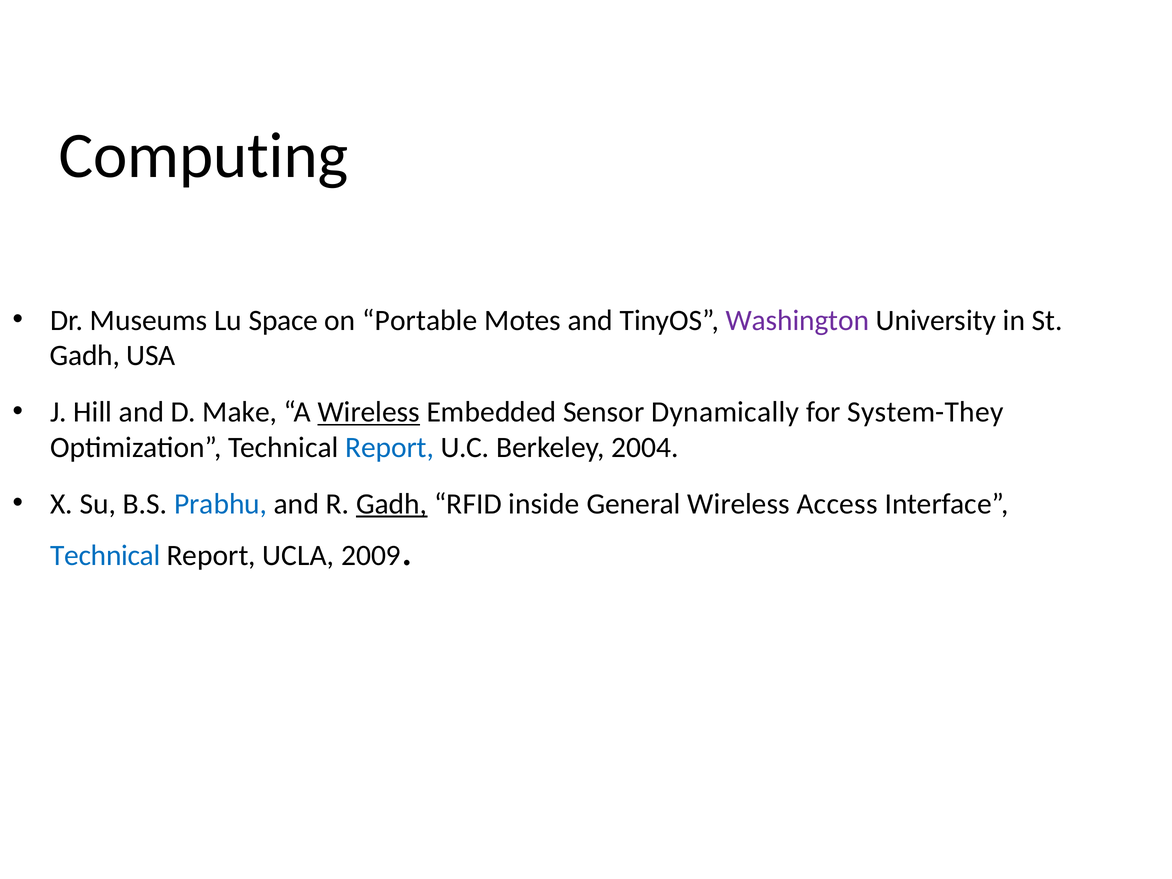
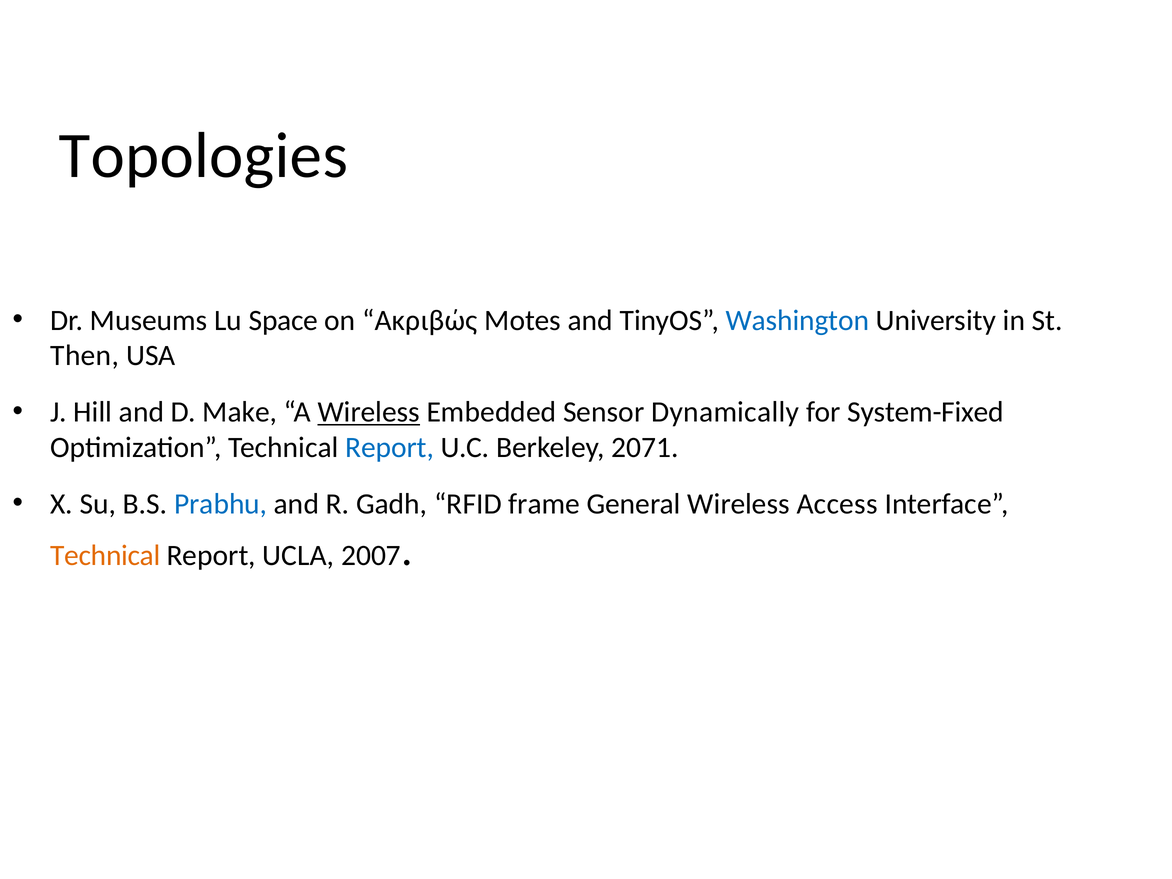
Computing: Computing -> Topologies (203, 156)
Portable: Portable -> Ακριβώς (420, 320)
Washington colour: purple -> blue (797, 320)
Gadh: Gadh -> Then (85, 356)
System-They: System-They -> System-Fixed (926, 412)
2004: 2004 -> 2071 (645, 447)
Gadh underline: present -> none (392, 504)
inside: inside -> frame (544, 504)
Technical colour: blue -> orange (105, 555)
2009: 2009 -> 2007 (371, 555)
